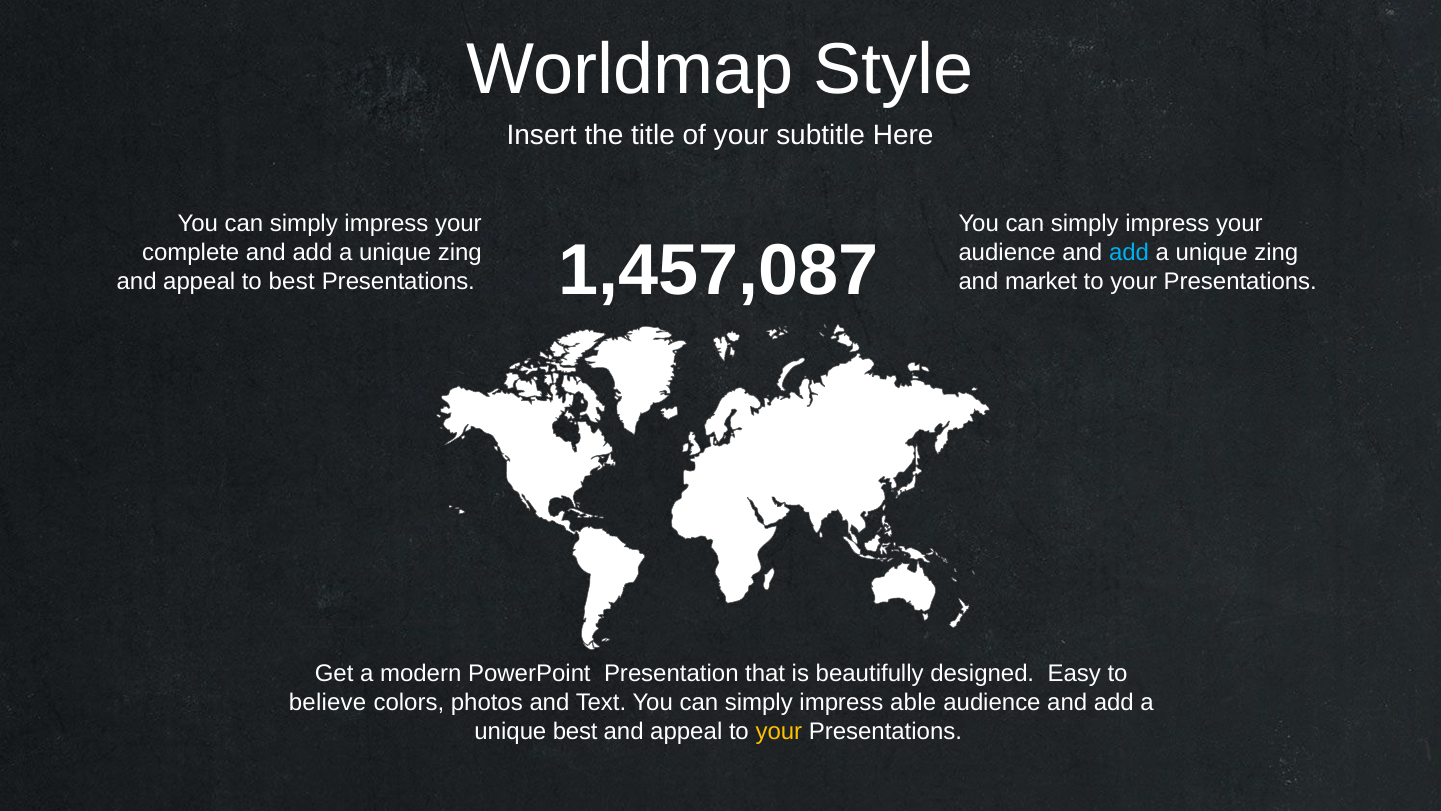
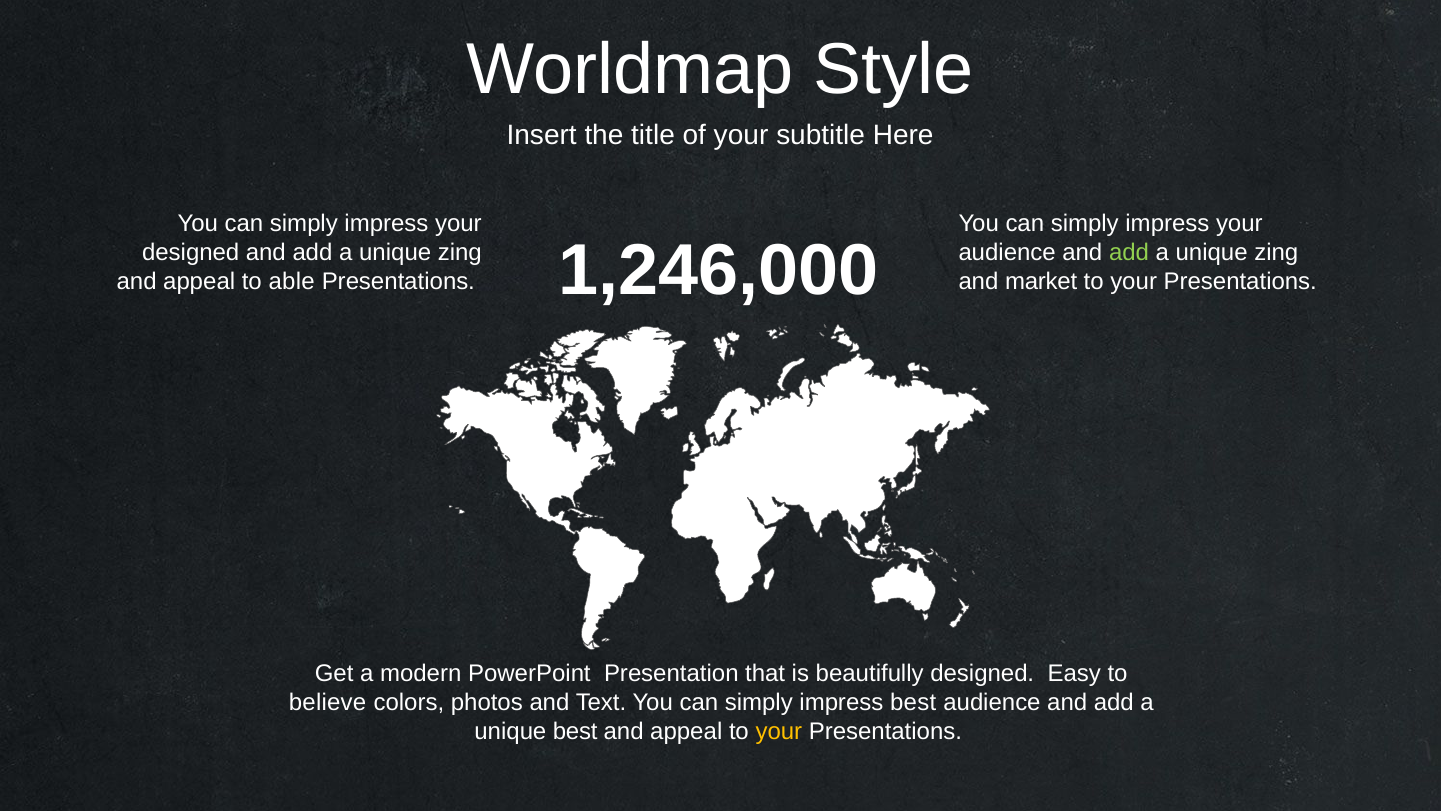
1,457,087: 1,457,087 -> 1,246,000 (719, 270)
complete: complete -> designed (191, 253)
add colour: light blue -> light green (1129, 253)
to best: best -> able (292, 281)
impress able: able -> best (913, 702)
